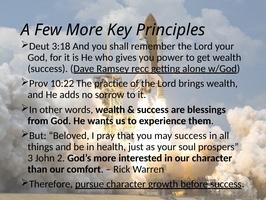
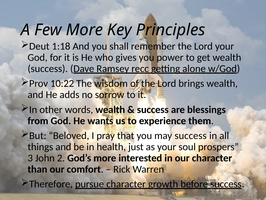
3:18: 3:18 -> 1:18 (61, 46)
practice: practice -> wisdom (111, 83)
